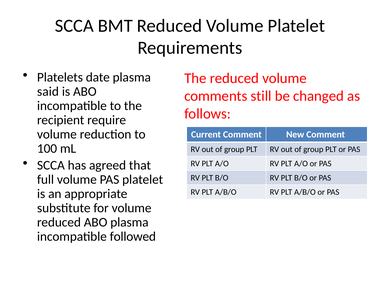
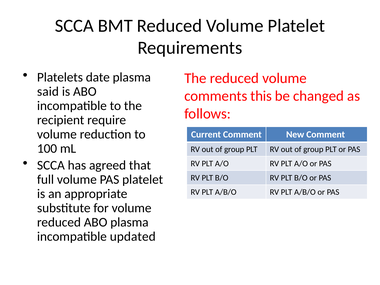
still: still -> this (261, 96)
followed: followed -> updated (133, 237)
